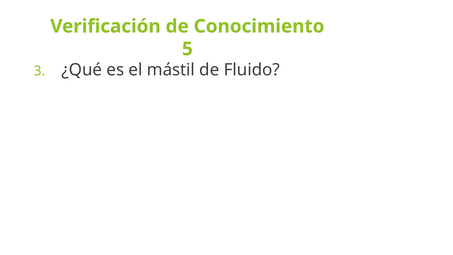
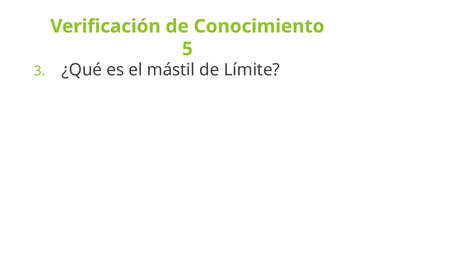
Fluido: Fluido -> Límite (252, 70)
